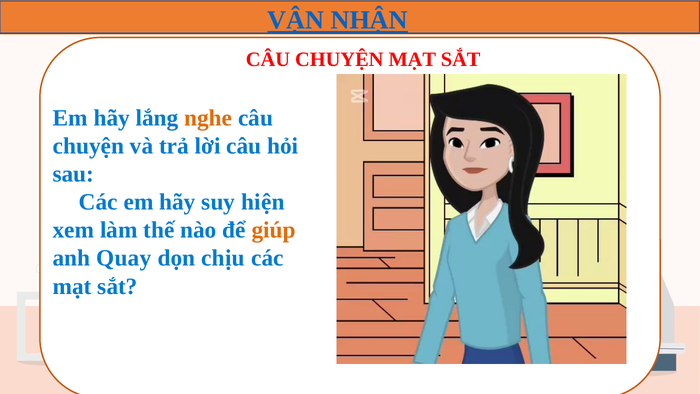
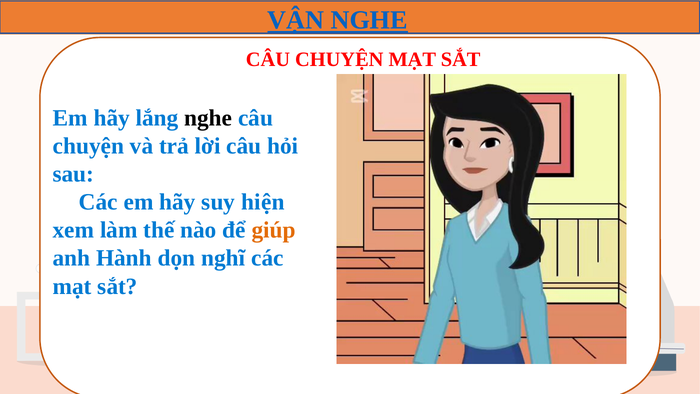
VẬN NHẬN: NHẬN -> NGHE (369, 20)
nghe colour: orange -> black (208, 118)
Quay: Quay -> Hành (124, 258)
chịu: chịu -> nghĩ (223, 258)
